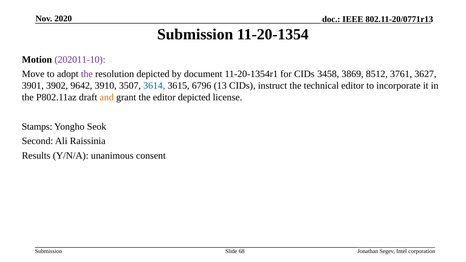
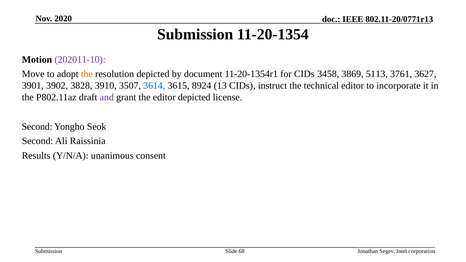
the colour: purple -> orange (87, 74)
8512: 8512 -> 5113 (377, 74)
9642: 9642 -> 3828 (81, 86)
6796: 6796 -> 8924 (202, 86)
and colour: orange -> purple (107, 97)
Stamps: Stamps -> Second (37, 127)
